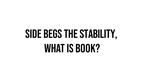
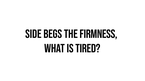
stability: stability -> firmness (99, 34)
book: book -> tired (88, 49)
